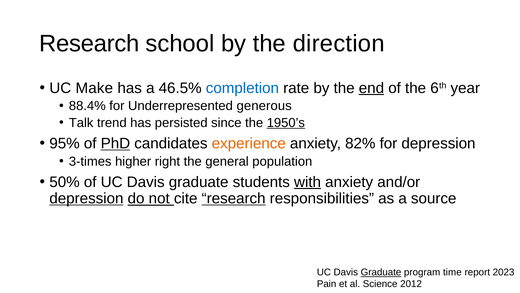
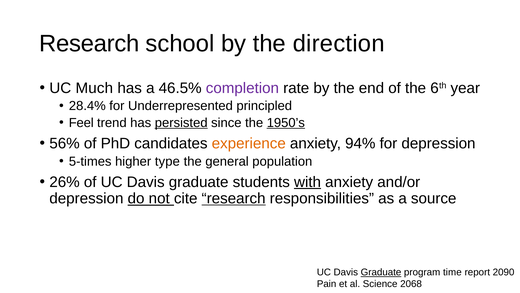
Make: Make -> Much (94, 88)
completion colour: blue -> purple (242, 88)
end underline: present -> none (371, 88)
88.4%: 88.4% -> 28.4% (87, 106)
generous: generous -> principled (264, 106)
Talk: Talk -> Feel (81, 123)
persisted underline: none -> present (181, 123)
95%: 95% -> 56% (65, 143)
PhD underline: present -> none (115, 143)
82%: 82% -> 94% (360, 143)
3-times: 3-times -> 5-times (90, 161)
right: right -> type (167, 161)
50%: 50% -> 26% (65, 182)
depression underline: present -> none (86, 198)
2023: 2023 -> 2090 (504, 272)
2012: 2012 -> 2068 (411, 284)
